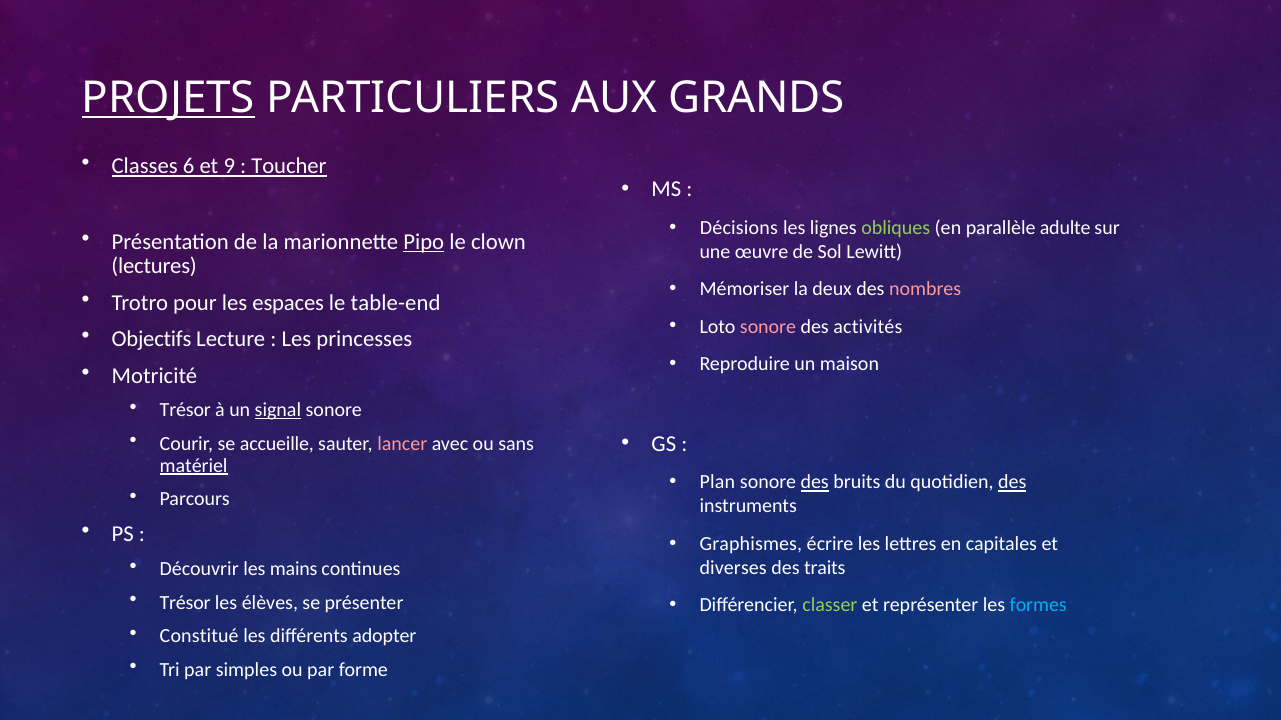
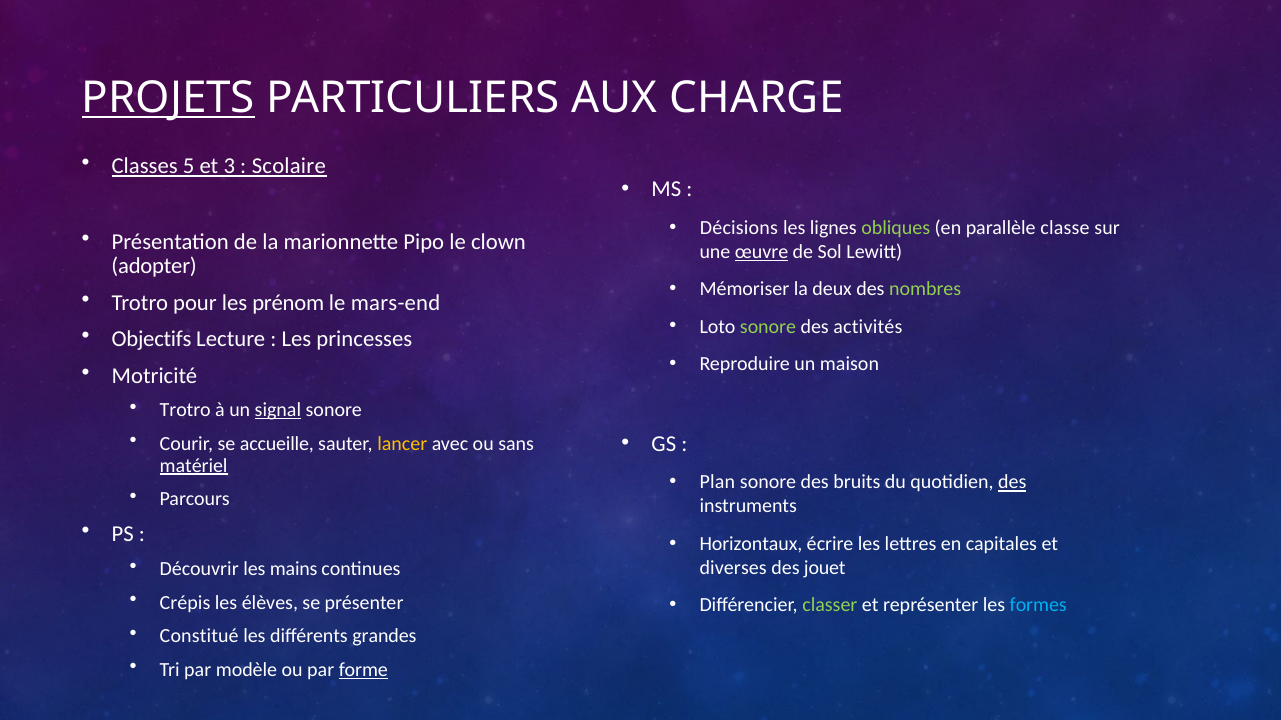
GRANDS: GRANDS -> CHARGE (757, 98)
6: 6 -> 5 (189, 166)
9: 9 -> 3 (229, 166)
Toucher: Toucher -> Scolaire (289, 166)
adulte: adulte -> classe (1065, 228)
Pipo underline: present -> none (424, 242)
œuvre underline: none -> present (762, 252)
lectures: lectures -> adopter (154, 266)
nombres colour: pink -> light green (925, 289)
espaces: espaces -> prénom (288, 303)
table-end: table-end -> mars-end (396, 303)
sonore colour: pink -> light green (768, 327)
Trésor: Trésor -> Trotro (185, 411)
lancer colour: pink -> yellow (402, 444)
des underline: present -> none (815, 483)
Graphismes: Graphismes -> Horizontaux (751, 544)
traits: traits -> jouet (825, 568)
Trésor: Trésor -> Crépis (185, 603)
adopter: adopter -> grandes (384, 637)
simples: simples -> modèle (246, 670)
forme underline: none -> present (363, 670)
